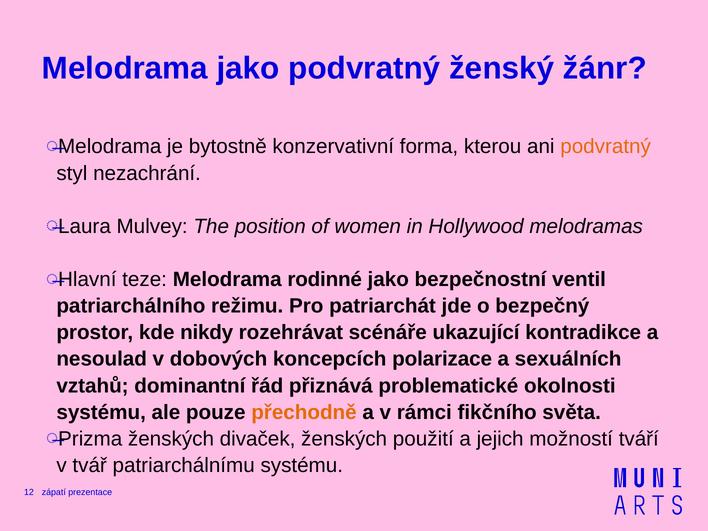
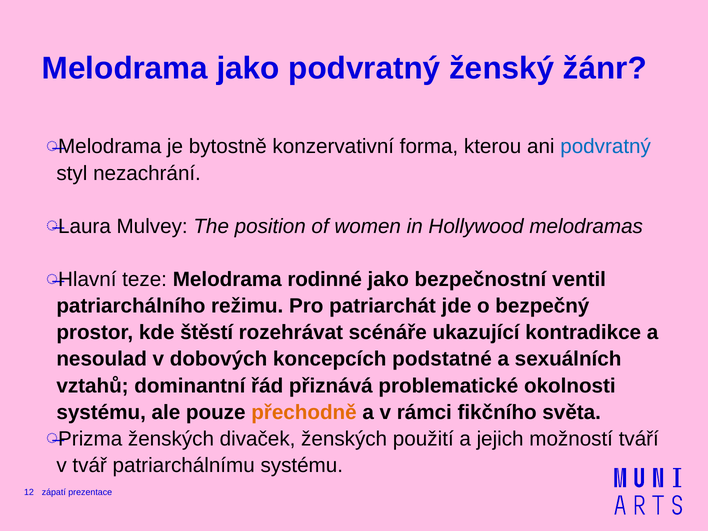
podvratný colour: orange -> blue (606, 147)
nikdy: nikdy -> štěstí (207, 333)
polarizace: polarizace -> podstatné (442, 359)
